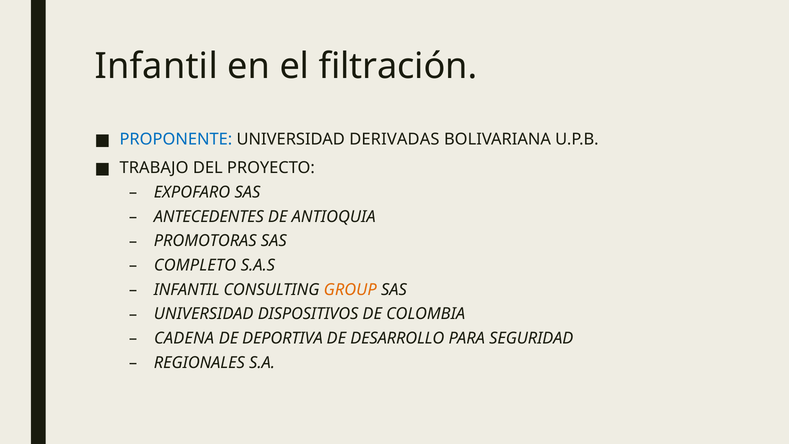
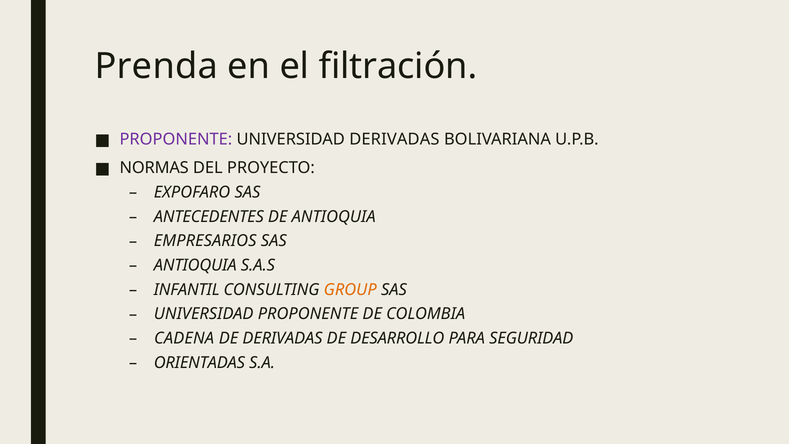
Infantil: Infantil -> Prenda (156, 66)
PROPONENTE colour: blue -> purple (176, 139)
TRABAJO: TRABAJO -> NORMAS (154, 168)
PROMOTORAS: PROMOTORAS -> EMPRESARIOS (205, 241)
COMPLETO: COMPLETO -> ANTIOQUIA (195, 265)
UNIVERSIDAD DISPOSITIVOS: DISPOSITIVOS -> PROPONENTE (308, 314)
DE DEPORTIVA: DEPORTIVA -> DERIVADAS (282, 338)
REGIONALES: REGIONALES -> ORIENTADAS (199, 362)
